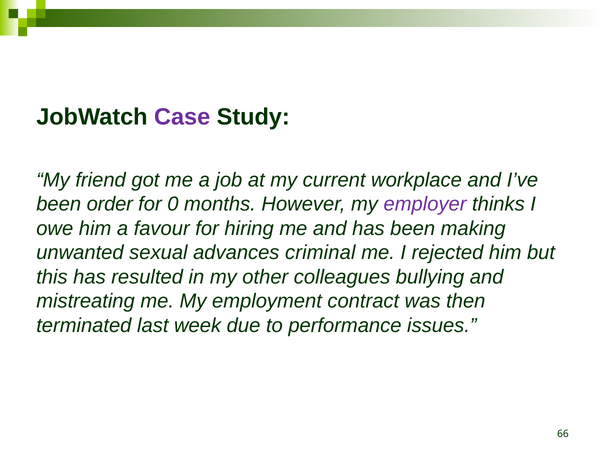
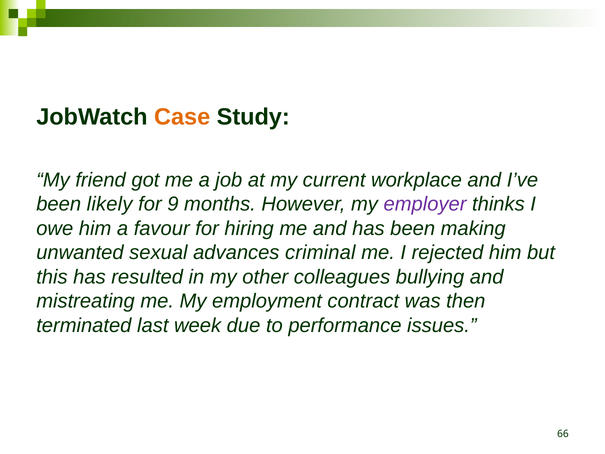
Case colour: purple -> orange (182, 117)
order: order -> likely (110, 204)
0: 0 -> 9 (173, 204)
